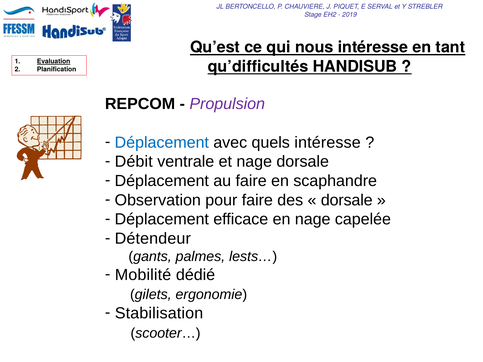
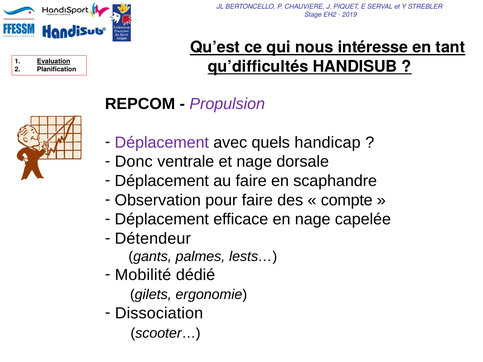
Déplacement colour: blue -> purple (162, 143)
quels intéresse: intéresse -> handicap (328, 143)
Débit: Débit -> Donc (134, 162)
dorsale: dorsale -> compte (347, 200)
Stabilisation: Stabilisation -> Dissociation (159, 313)
